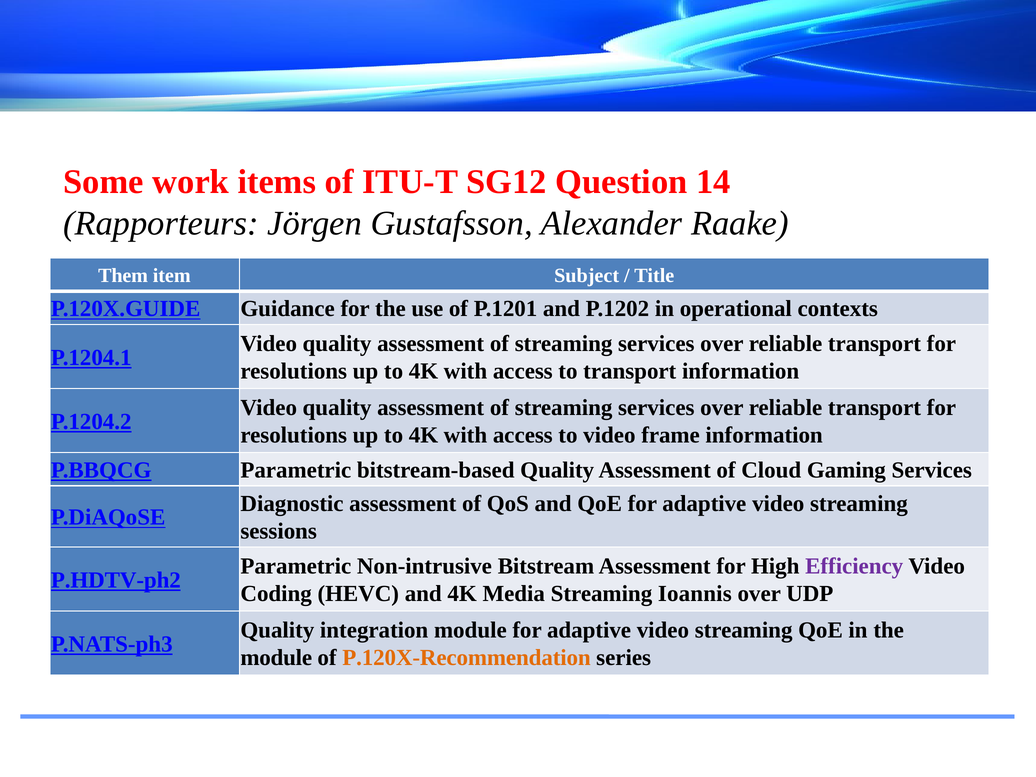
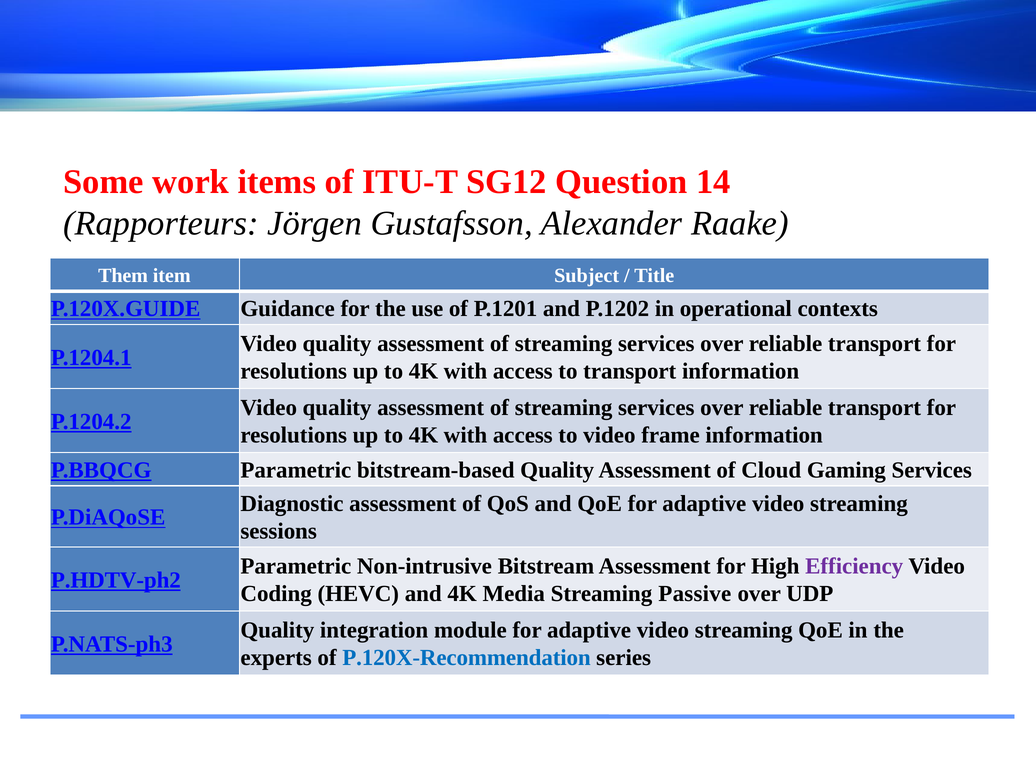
Ioannis: Ioannis -> Passive (695, 594)
module: module -> experts (276, 658)
P.120X-Recommendation colour: orange -> blue (466, 658)
